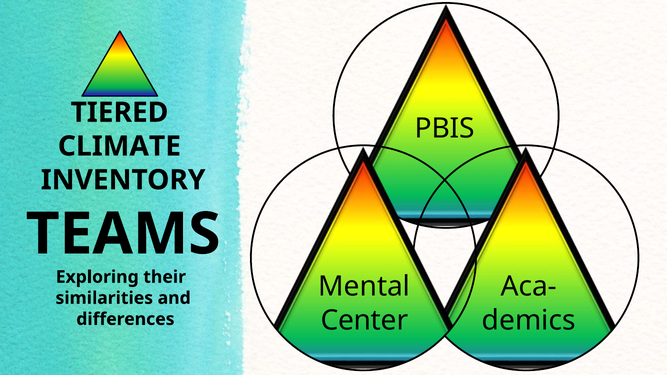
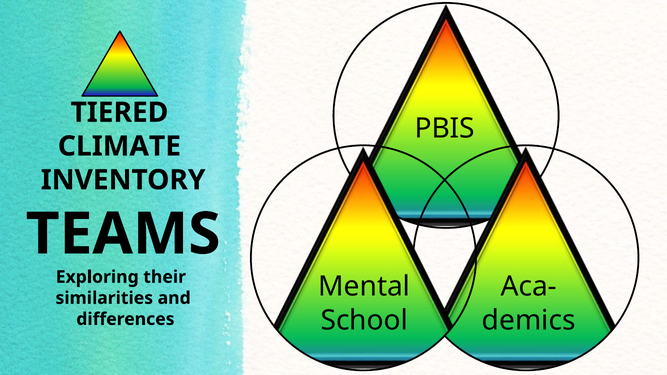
Center: Center -> School (364, 320)
